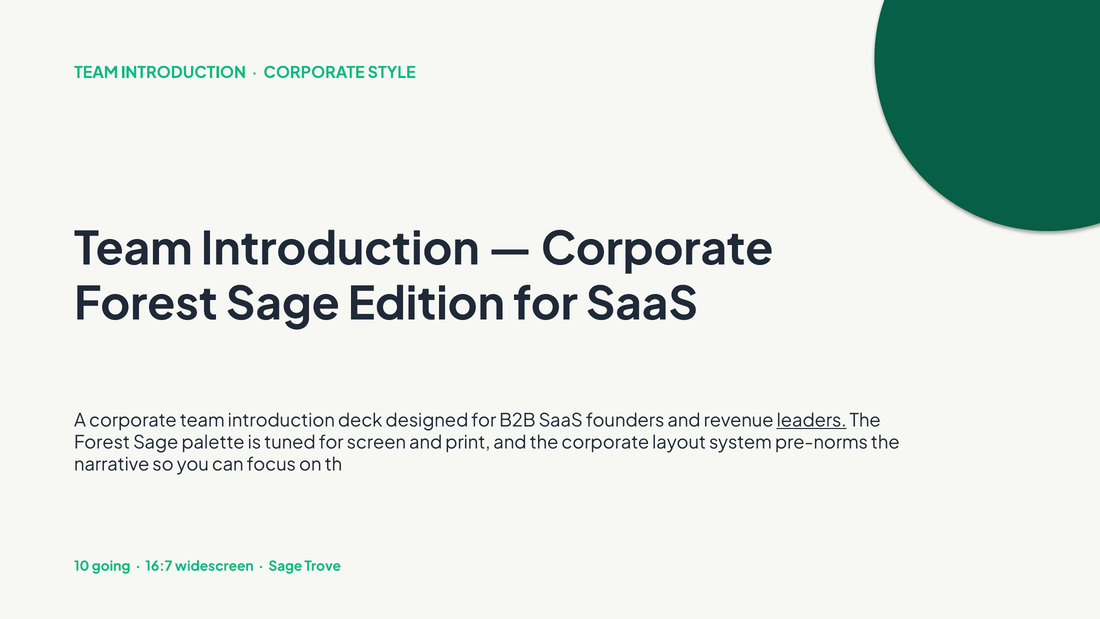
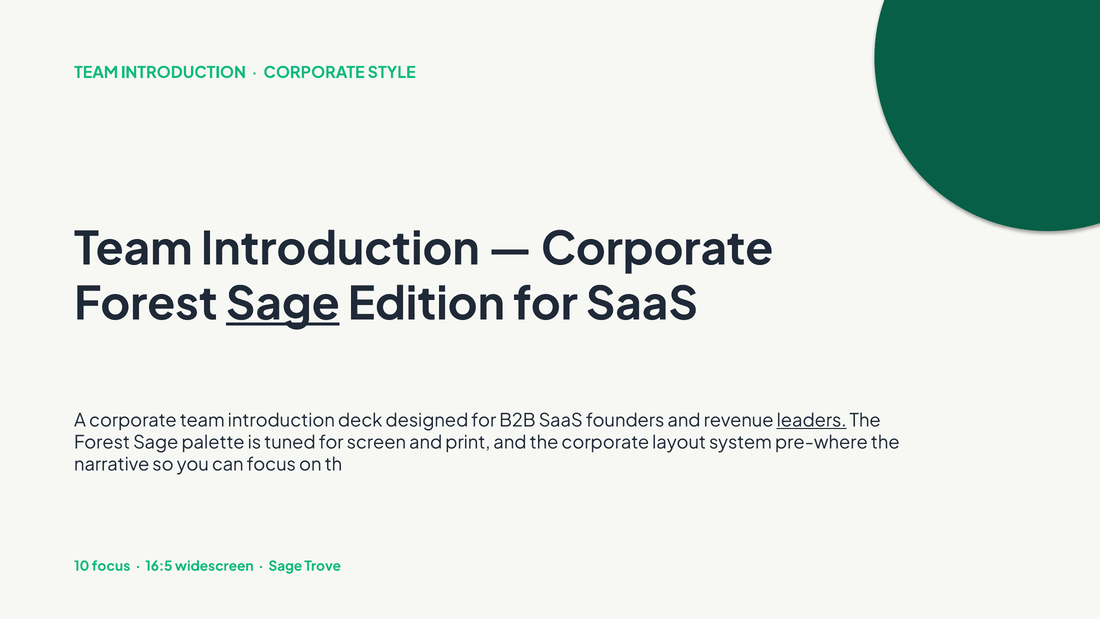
Sage underline: none -> present (283, 304)
pre-norms: pre-norms -> pre-where (821, 443)
10 going: going -> focus (111, 566)
16:7: 16:7 -> 16:5 (159, 566)
